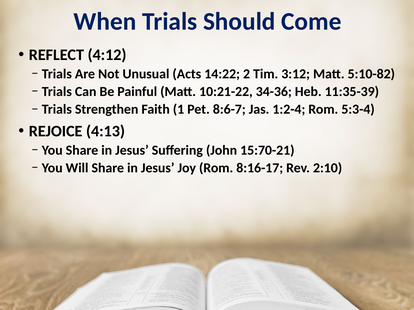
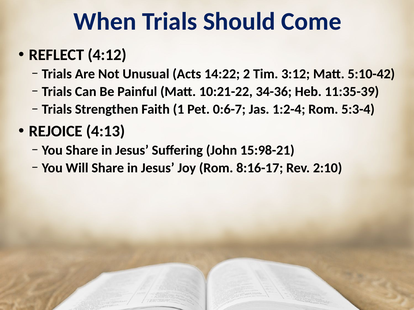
5:10-82: 5:10-82 -> 5:10-42 (371, 74)
8:6-7: 8:6-7 -> 0:6-7 (229, 110)
15:70-21: 15:70-21 -> 15:98-21 (267, 150)
